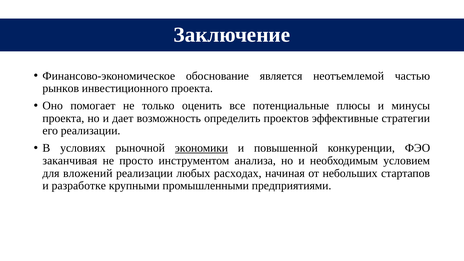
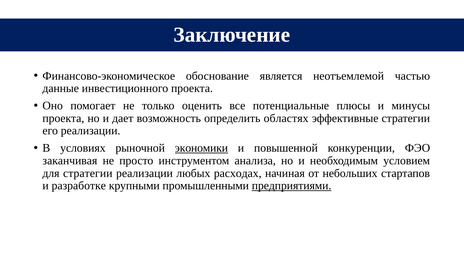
рынков: рынков -> данные (61, 88)
проектов: проектов -> областях (286, 118)
для вложений: вложений -> стратегии (88, 173)
предприятиями underline: none -> present (292, 186)
